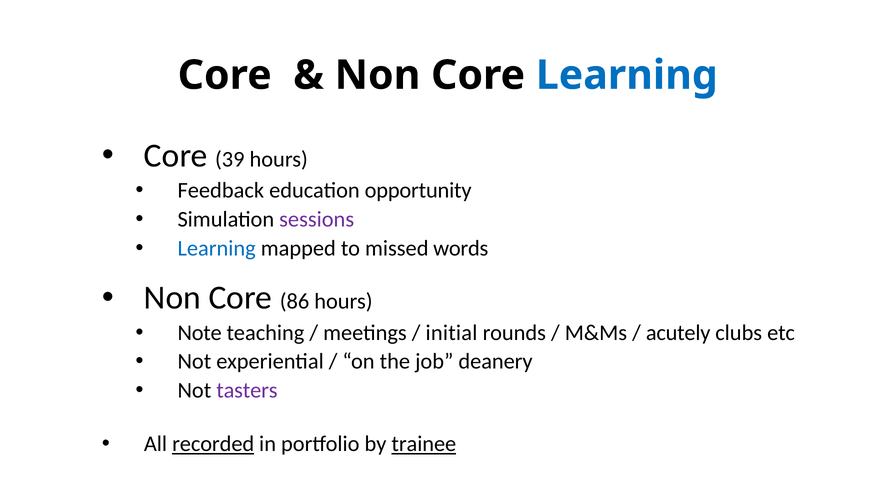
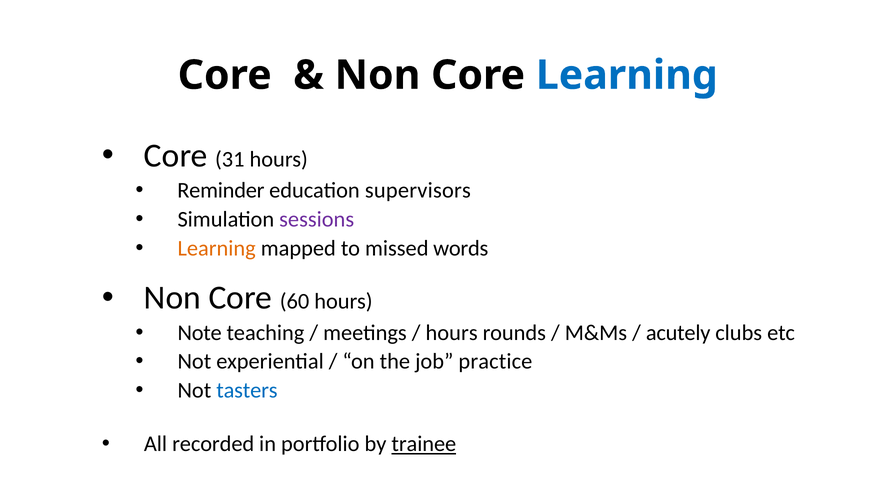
39: 39 -> 31 (230, 159)
Feedback: Feedback -> Reminder (221, 190)
opportunity: opportunity -> supervisors (418, 190)
Learning colour: blue -> orange (217, 248)
86: 86 -> 60 (295, 301)
initial: initial -> hours (452, 333)
deanery: deanery -> practice (495, 361)
tasters colour: purple -> blue (247, 390)
recorded underline: present -> none (213, 444)
